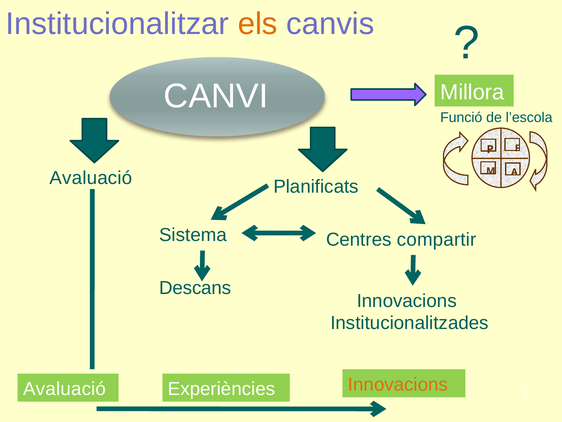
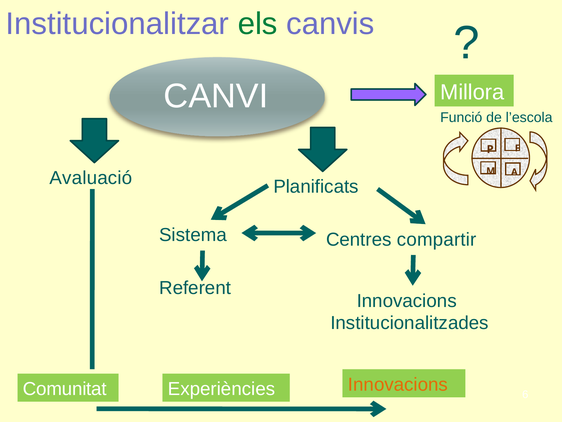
els colour: orange -> green (258, 24)
Descans: Descans -> Referent (195, 288)
Avaluació: Avaluació -> Comunitat (65, 388)
